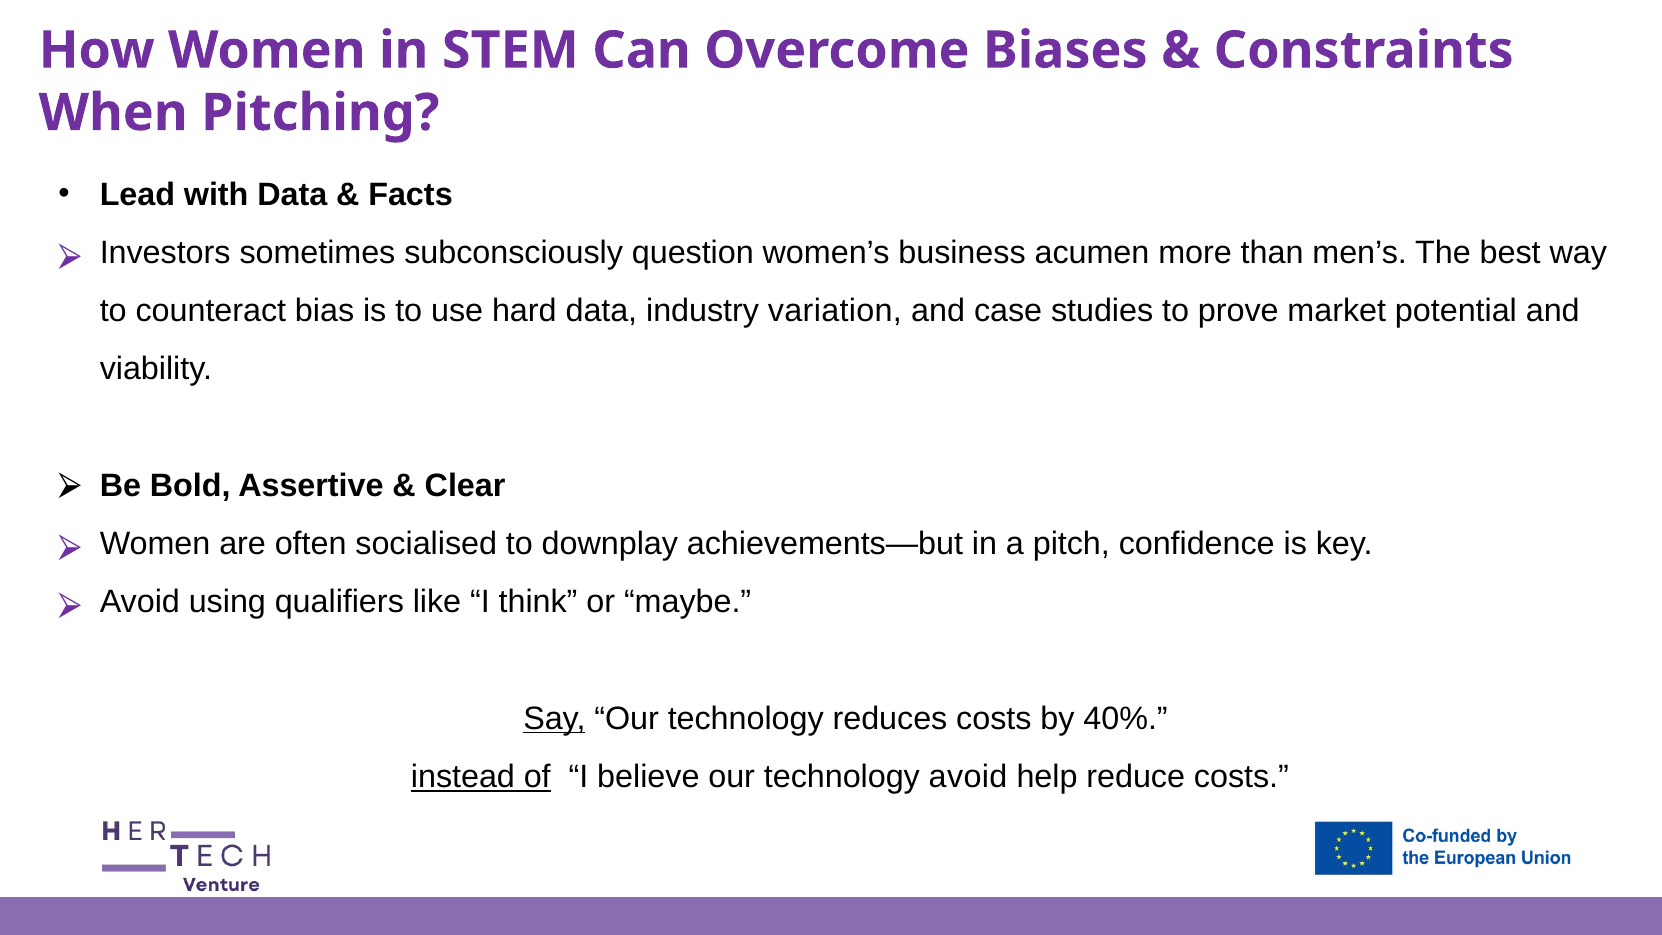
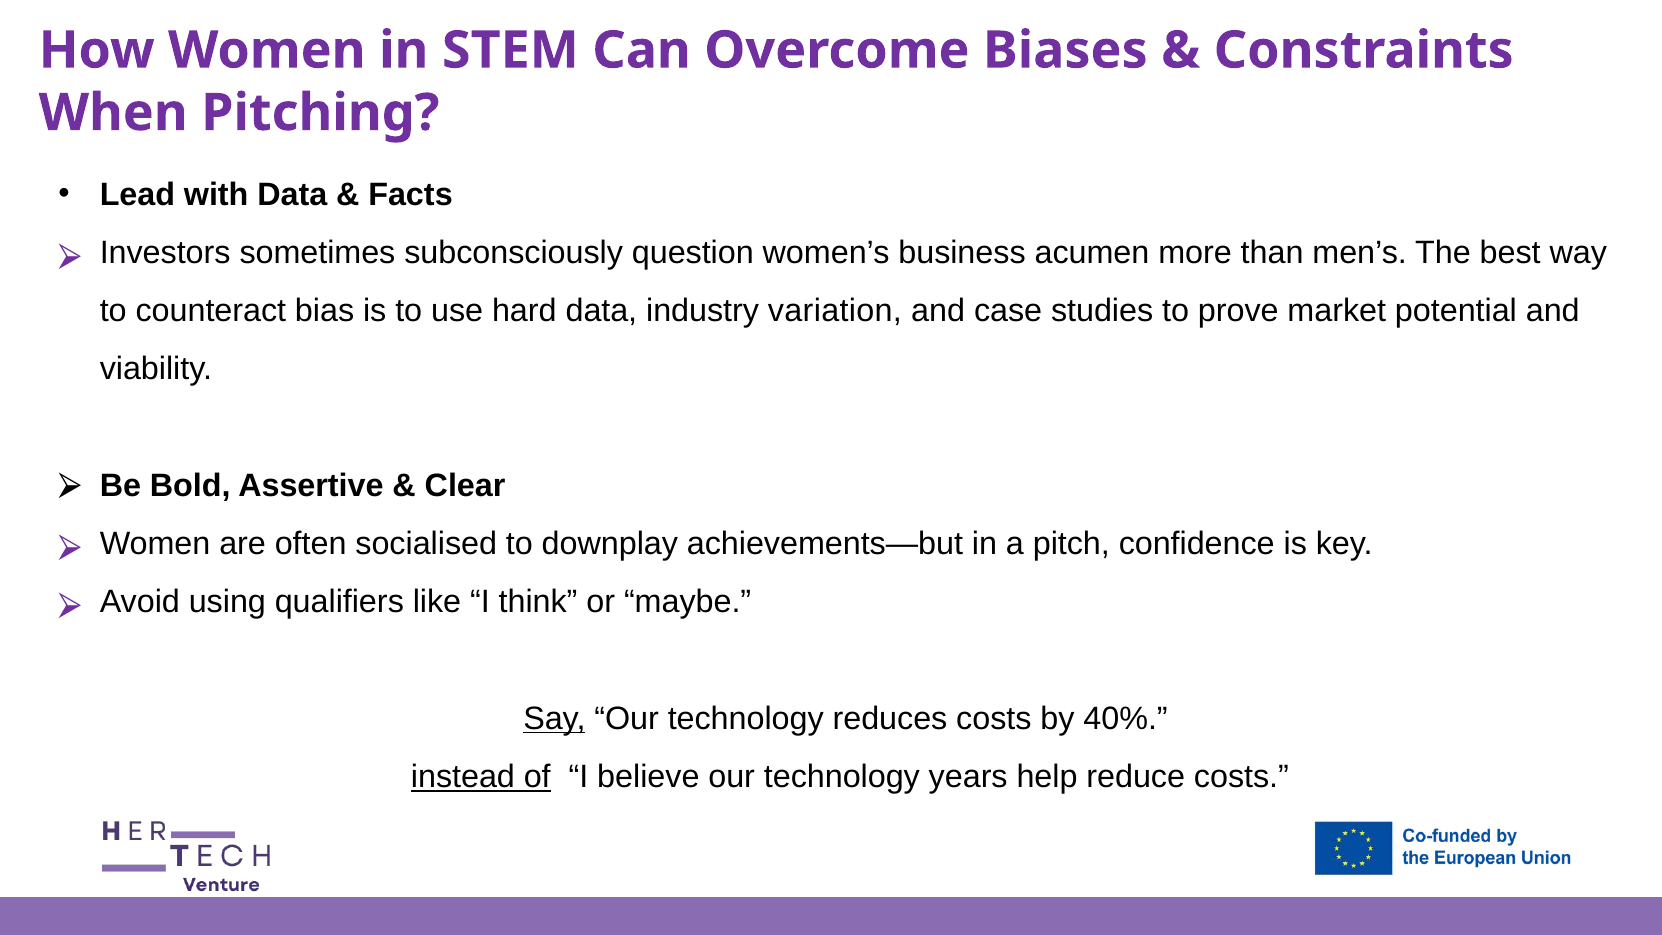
technology avoid: avoid -> years (968, 776)
